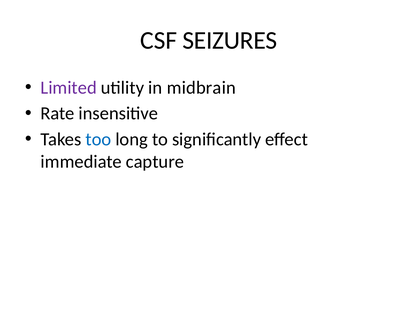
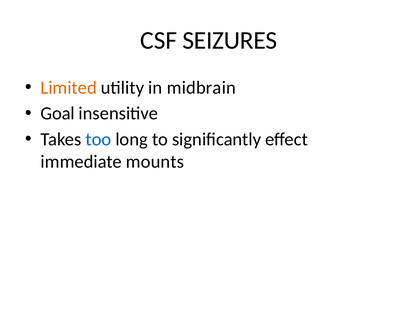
Limited colour: purple -> orange (69, 87)
Rate: Rate -> Goal (58, 113)
capture: capture -> mounts (155, 162)
